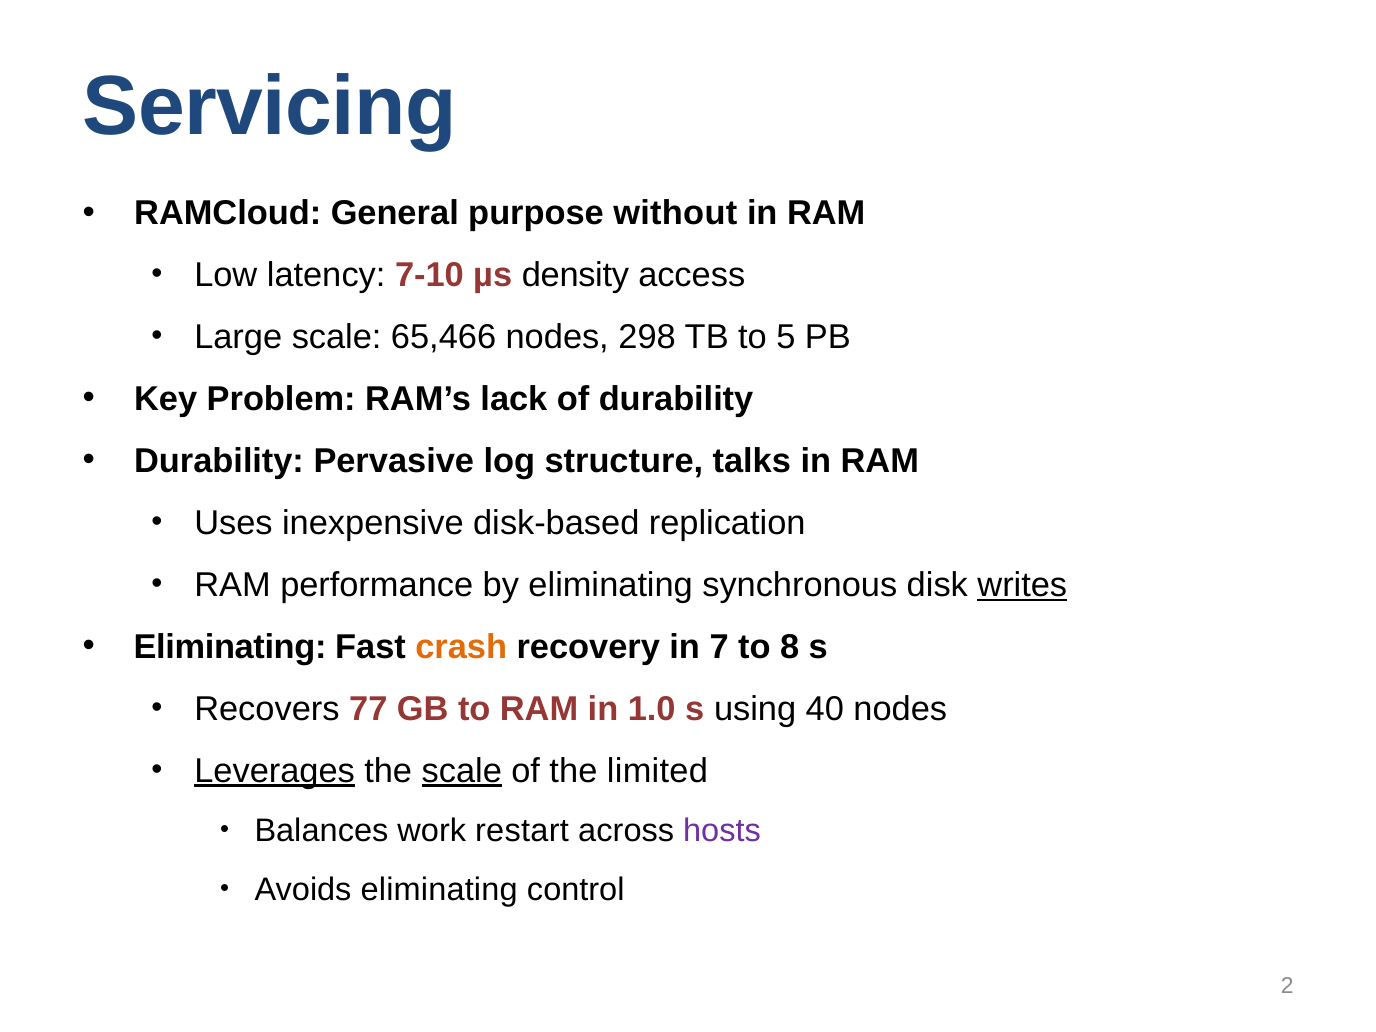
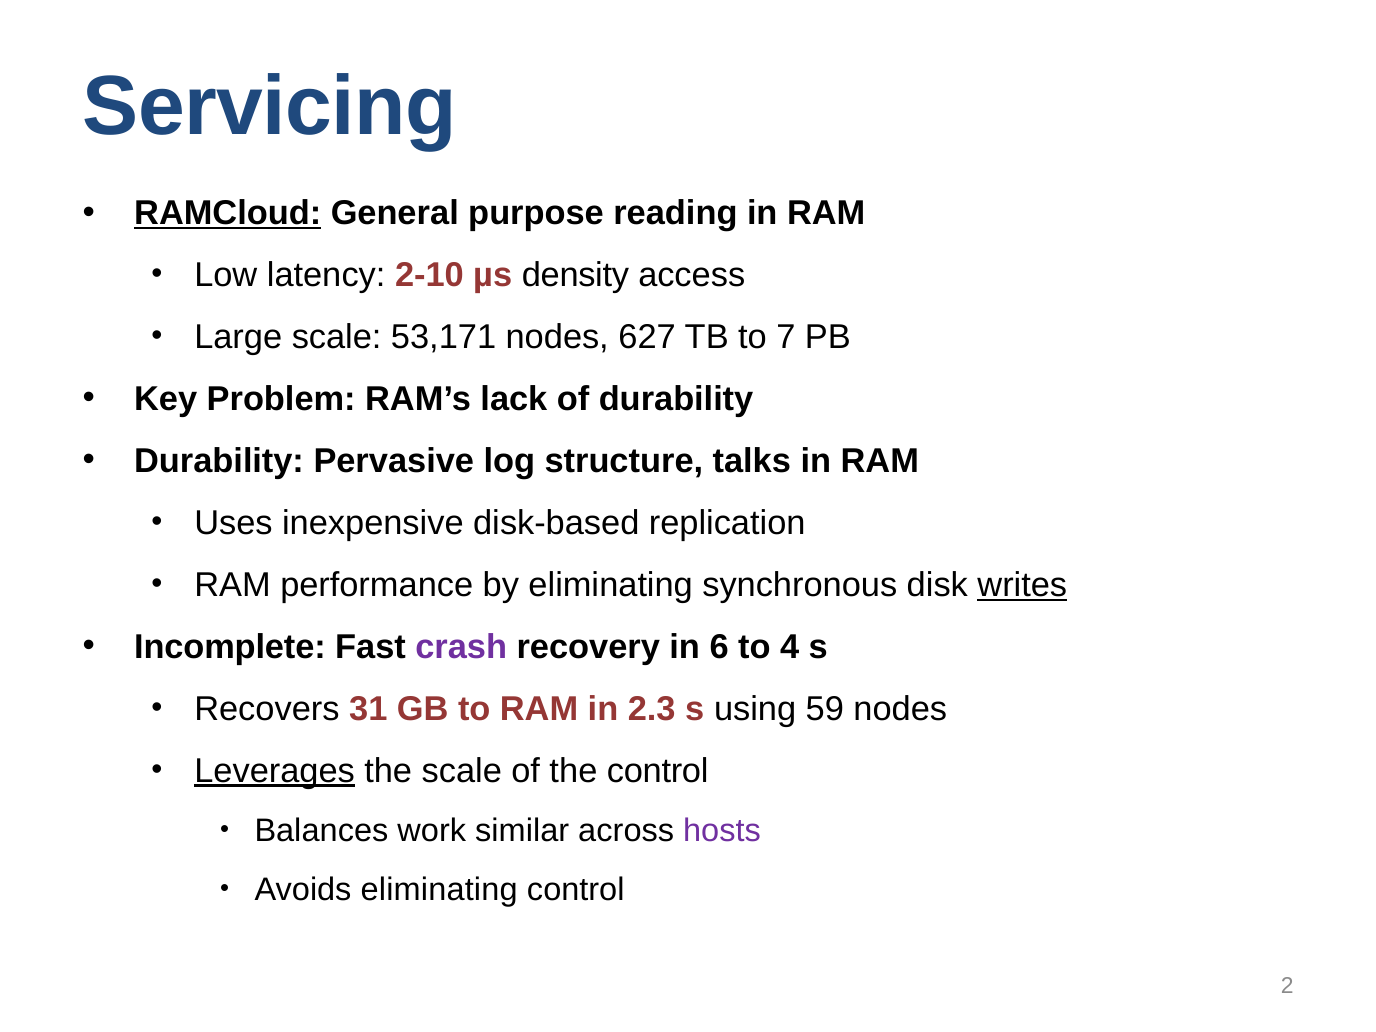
RAMCloud underline: none -> present (228, 213)
without: without -> reading (675, 213)
7-10: 7-10 -> 2-10 (429, 275)
65,466: 65,466 -> 53,171 (444, 337)
298: 298 -> 627 (647, 337)
5: 5 -> 7 (786, 337)
Eliminating: Eliminating -> Incomplete (230, 647)
crash colour: orange -> purple (461, 647)
7: 7 -> 6 (719, 647)
8: 8 -> 4 (790, 647)
77: 77 -> 31 (368, 709)
1.0: 1.0 -> 2.3 (652, 709)
40: 40 -> 59 (825, 709)
scale underline: present -> none (462, 771)
the limited: limited -> control (658, 771)
restart: restart -> similar (522, 831)
